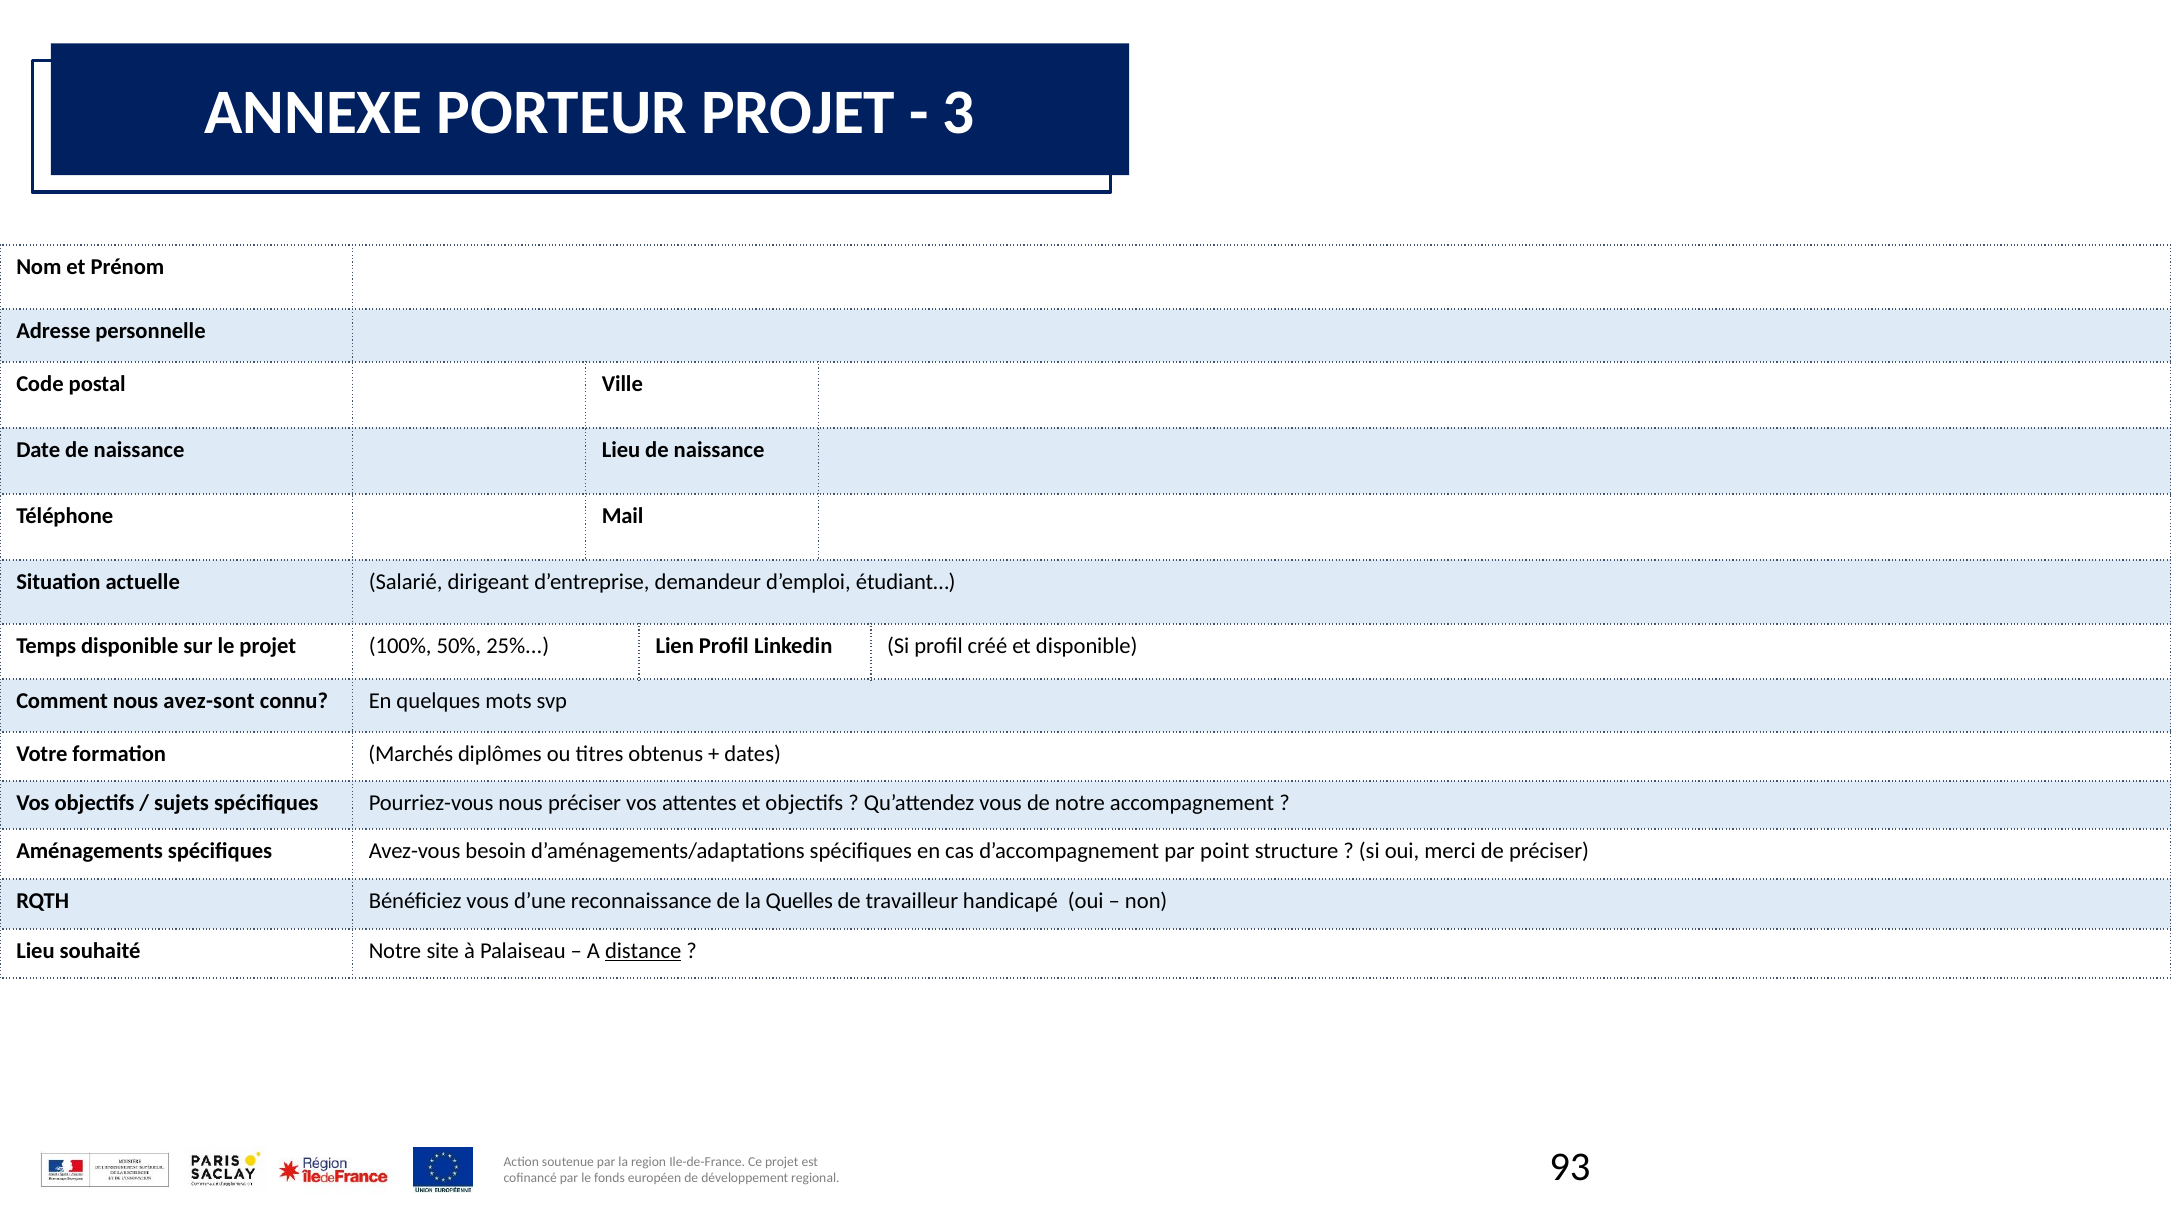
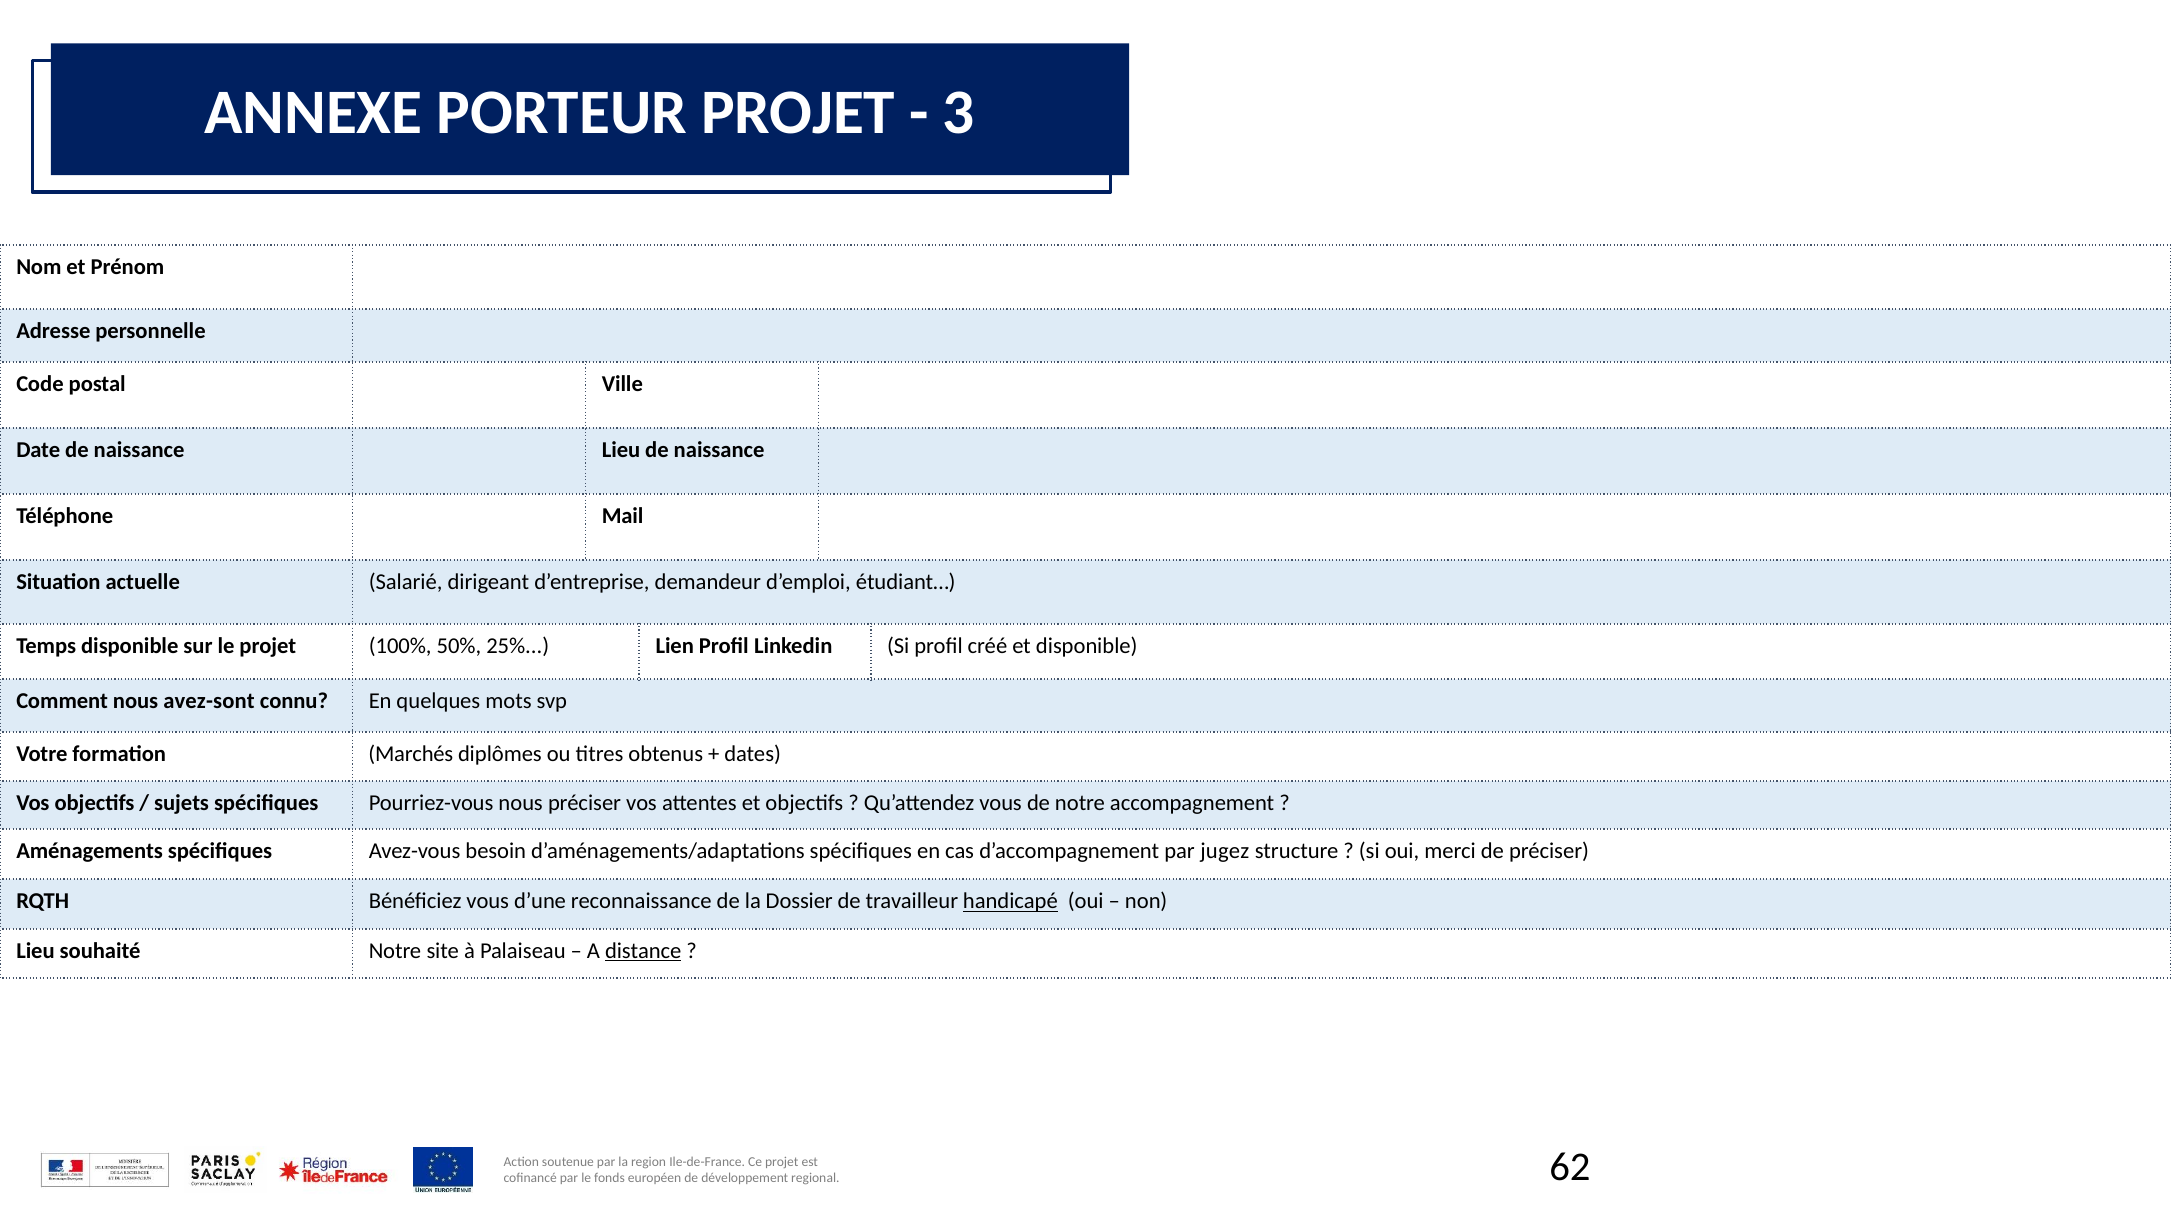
point: point -> jugez (1225, 851)
Quelles: Quelles -> Dossier (799, 902)
handicapé underline: none -> present (1010, 902)
93: 93 -> 62 (1570, 1167)
